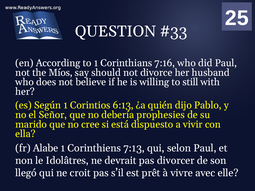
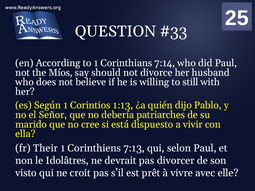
7:16: 7:16 -> 7:14 (165, 63)
6:13: 6:13 -> 1:13 (123, 105)
prophesies: prophesies -> patriarches (161, 115)
Alabe: Alabe -> Their (46, 148)
llegó: llegó -> visto (26, 173)
